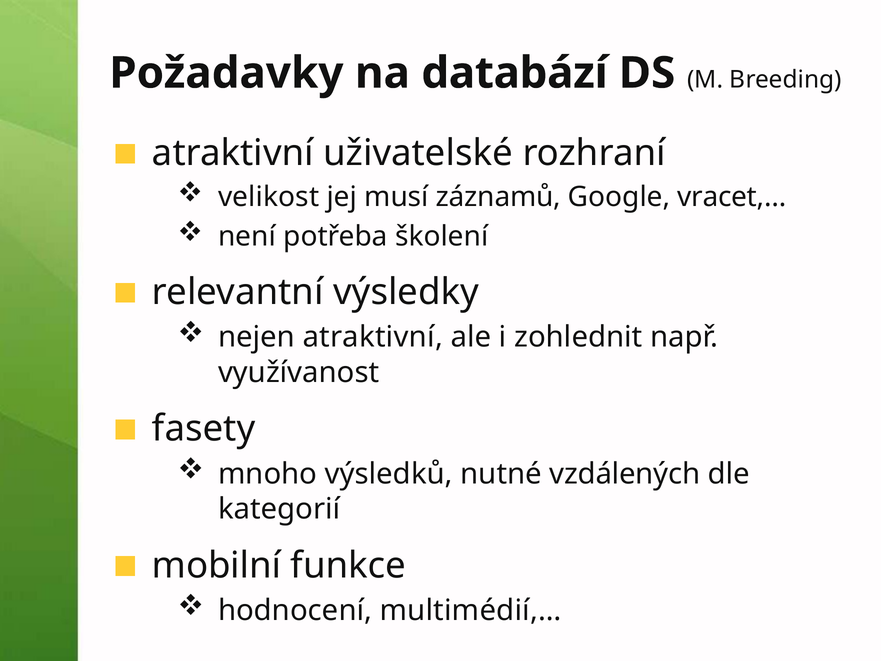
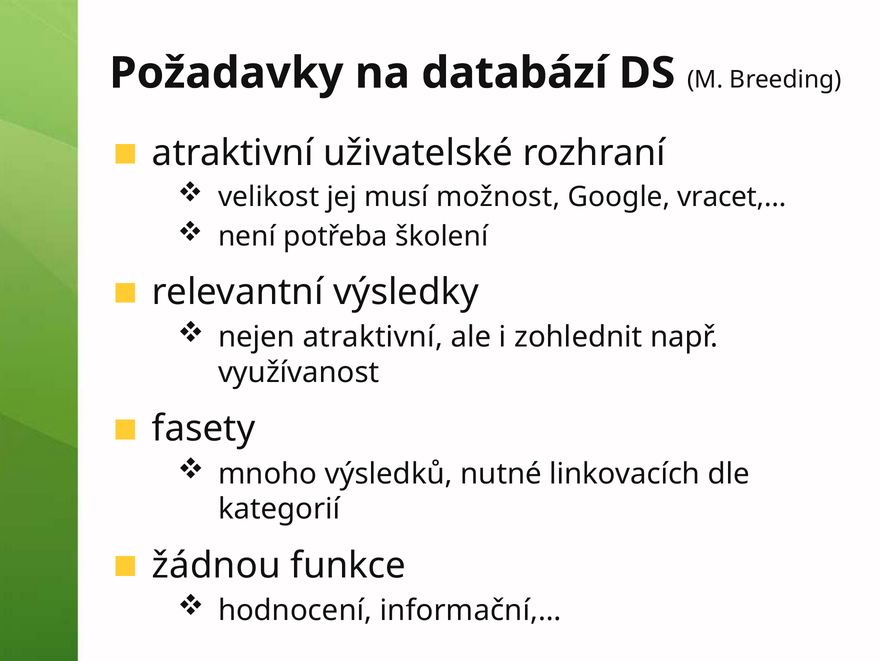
záznamů: záznamů -> možnost (498, 197)
vzdálených: vzdálených -> linkovacích (625, 474)
mobilní: mobilní -> žádnou (216, 565)
multimédií,…: multimédií,… -> informační,… (471, 610)
